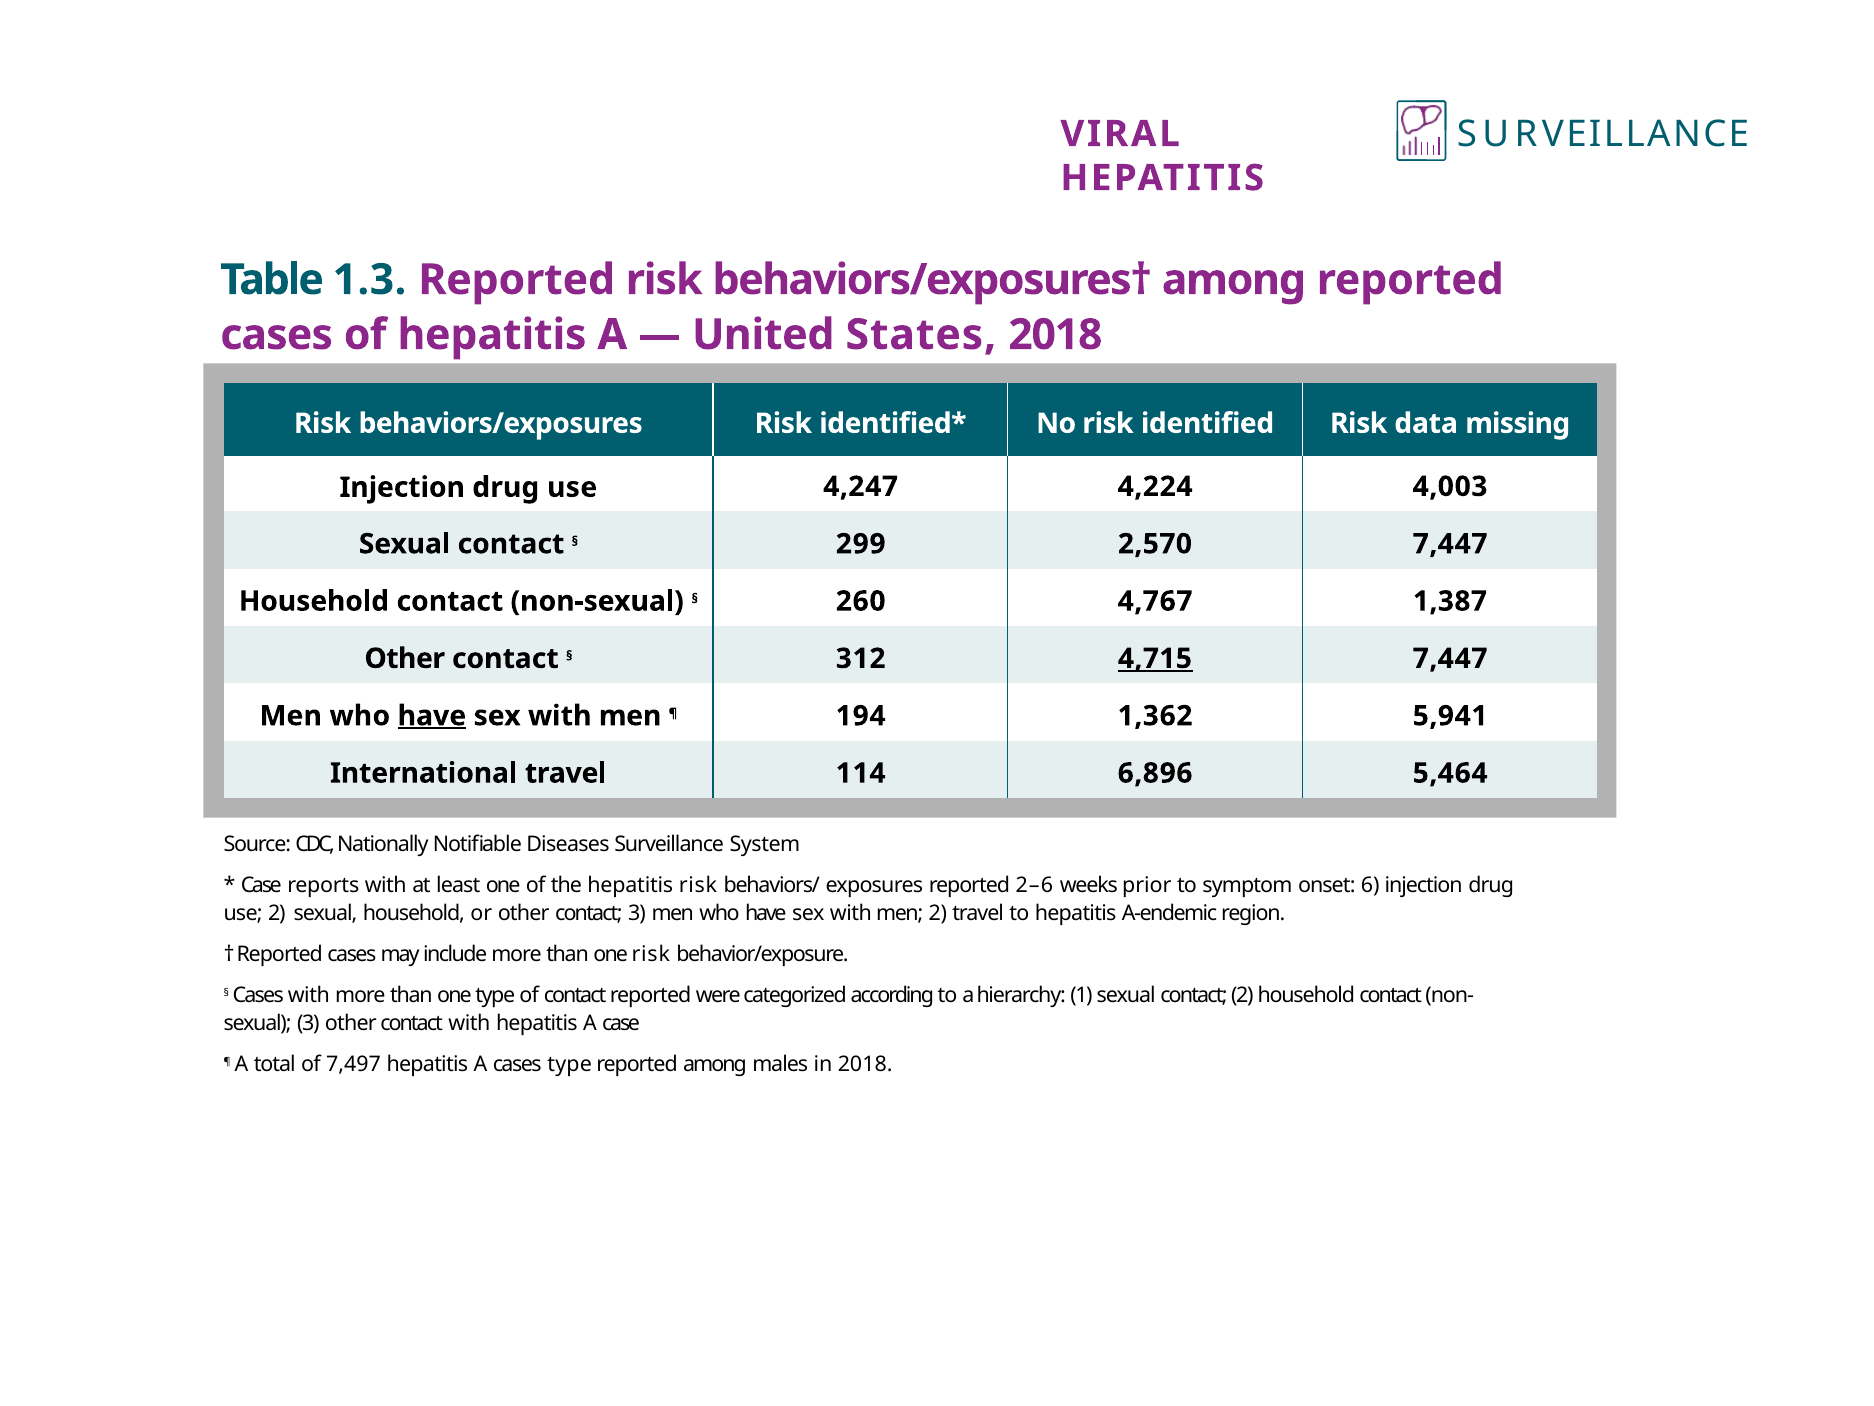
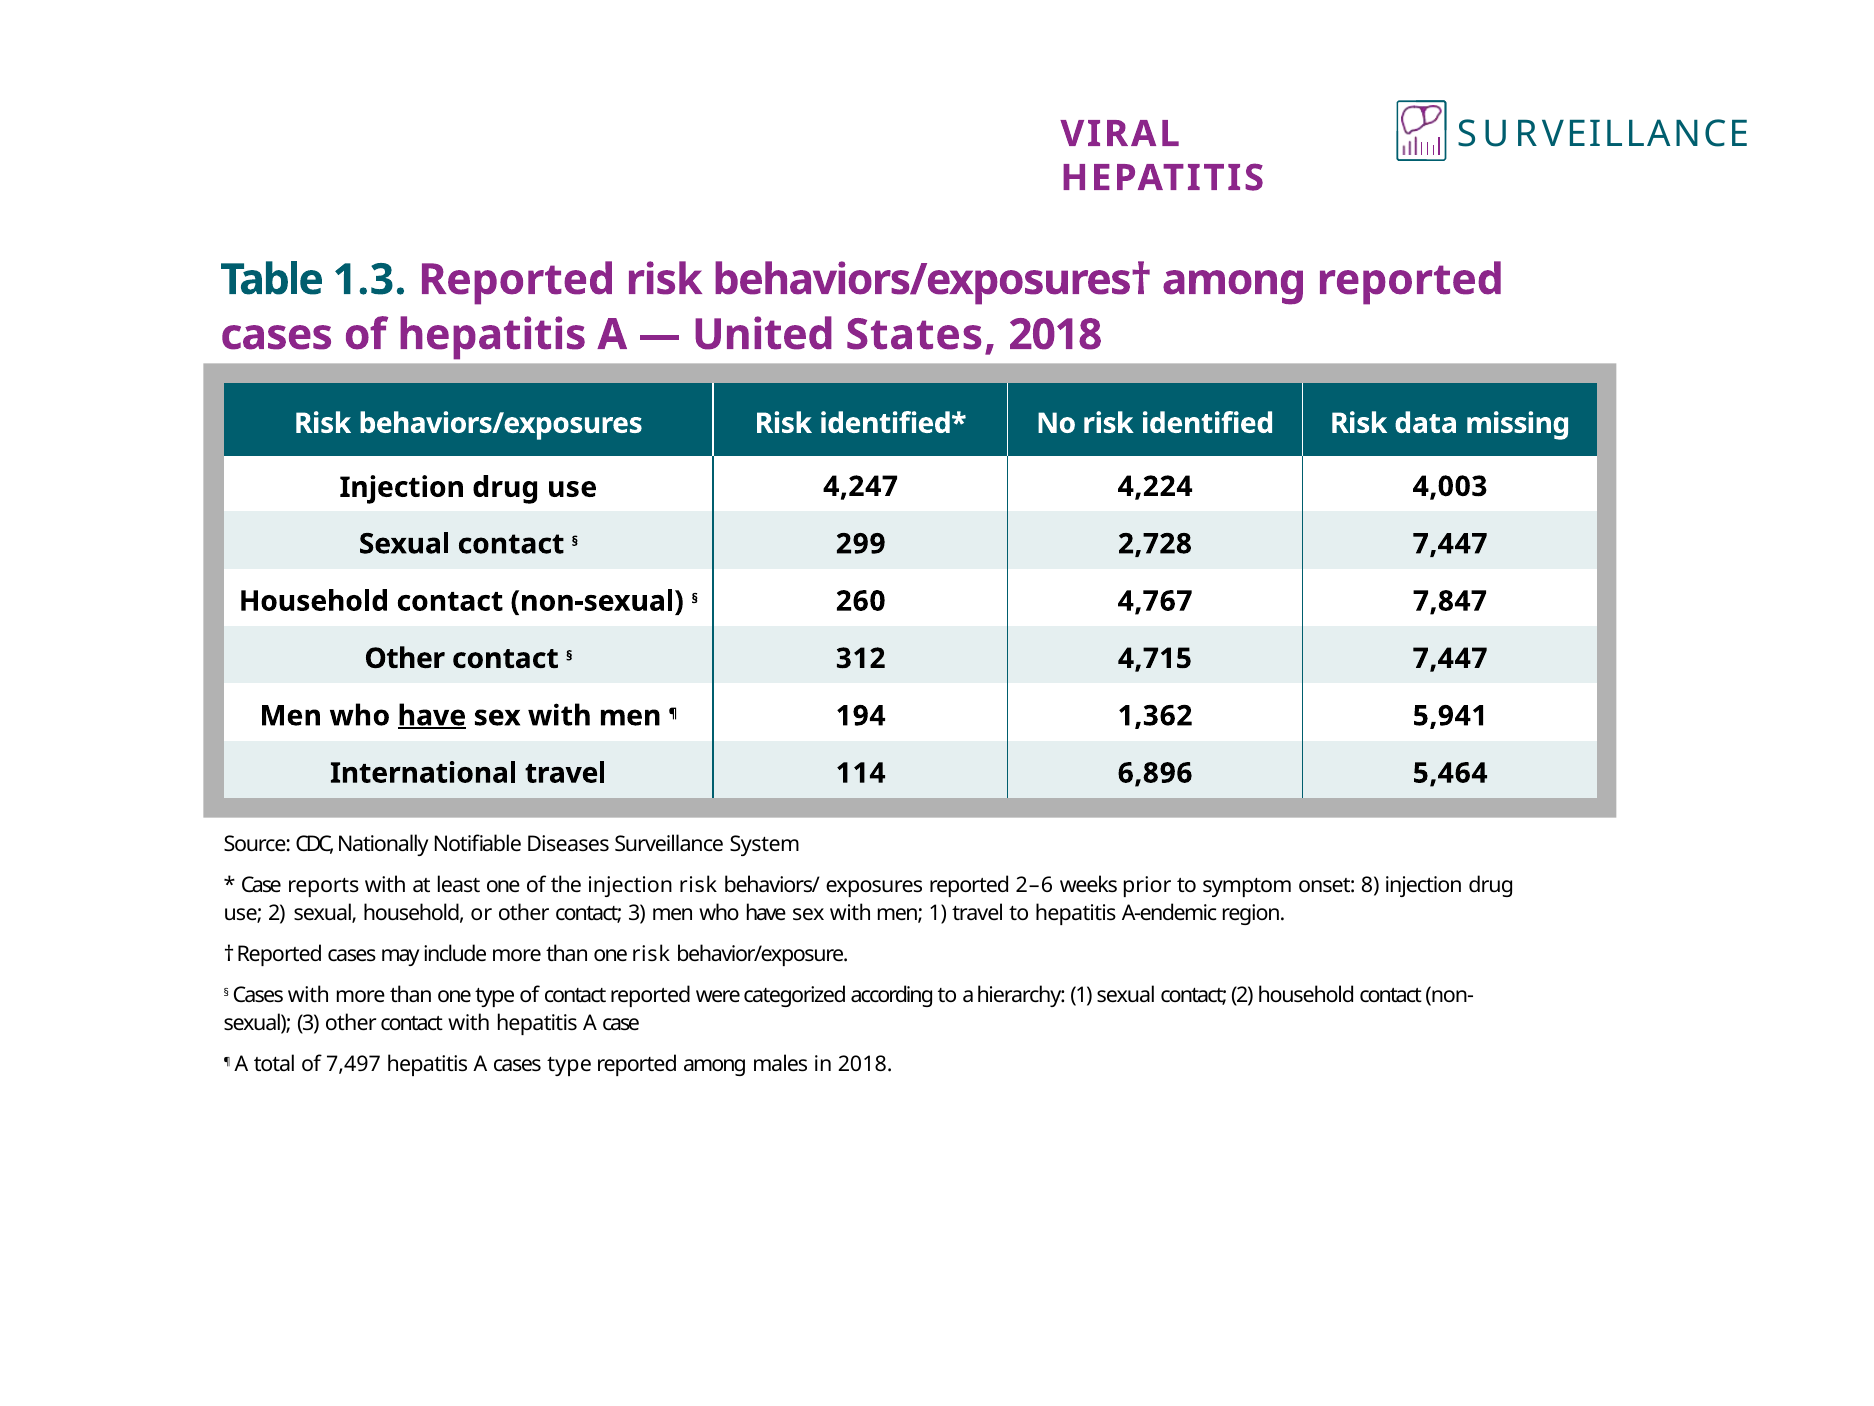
2,570: 2,570 -> 2,728 (1155, 544)
1,387: 1,387 -> 7,847 (1450, 601)
4,715 underline: present -> none (1155, 658)
the hepatitis: hepatitis -> injection (630, 885)
6: 6 -> 8 (1370, 885)
men 2: 2 -> 1 (938, 913)
